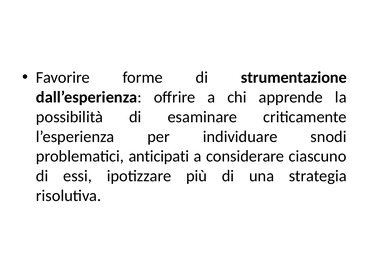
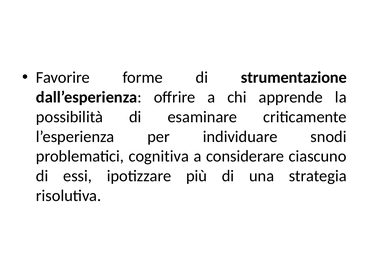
anticipati: anticipati -> cognitiva (159, 156)
